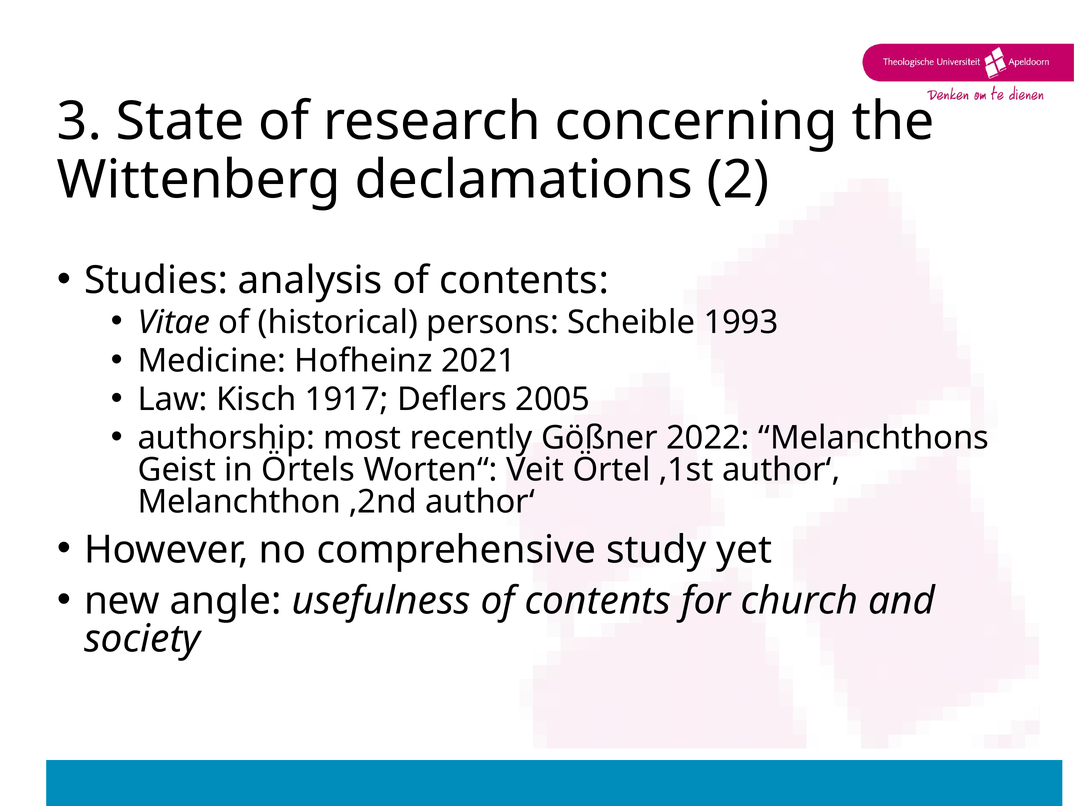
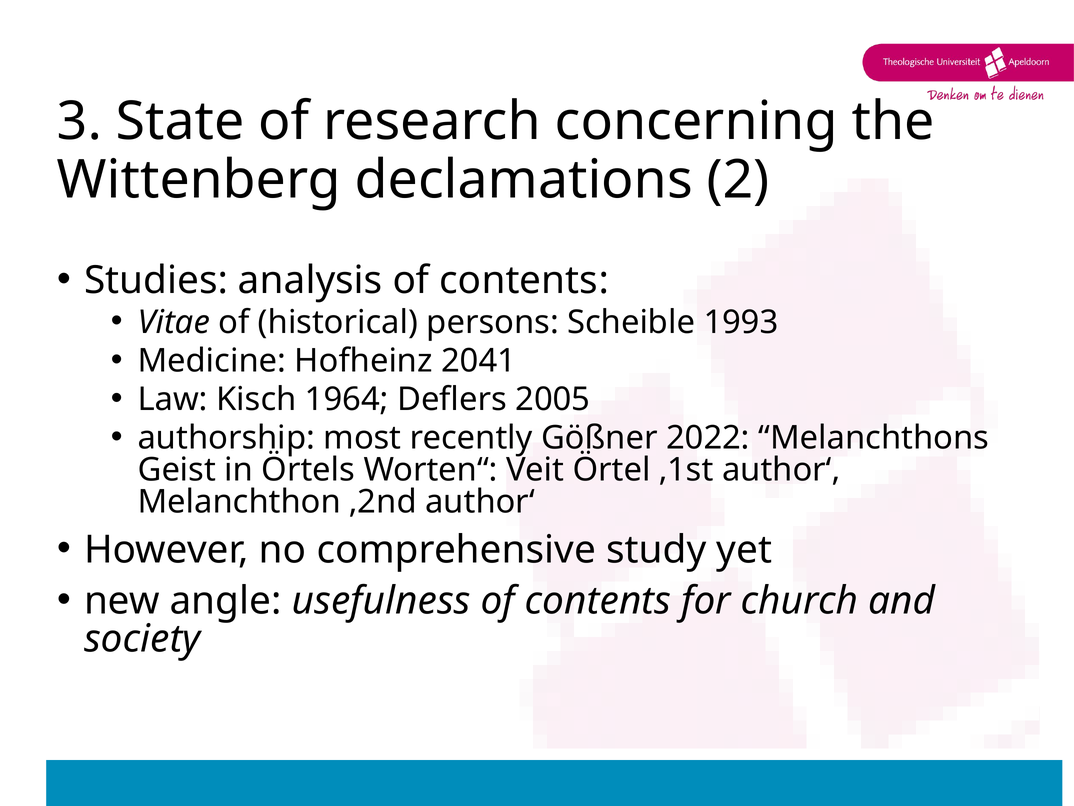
2021: 2021 -> 2041 (479, 361)
1917: 1917 -> 1964 (347, 399)
